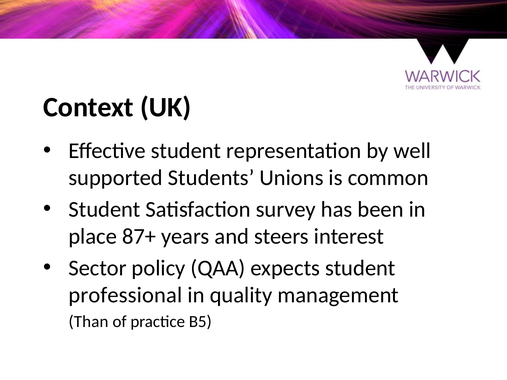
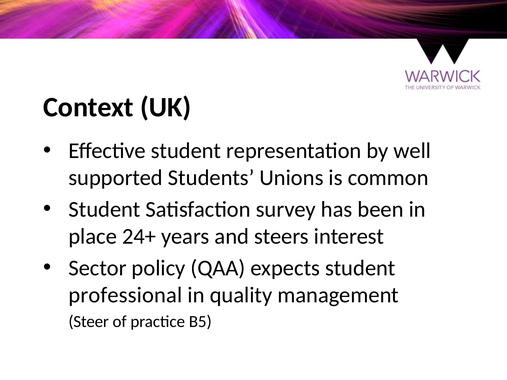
87+: 87+ -> 24+ (139, 237)
Than: Than -> Steer (89, 322)
